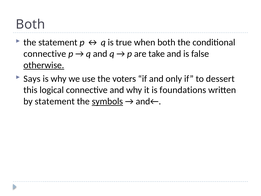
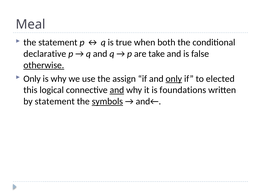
Both: Both -> Meal (31, 24)
connective: connective -> declarative (45, 54)
Says: Says -> Only (32, 79)
voters: voters -> assign (124, 79)
only underline: none -> present (174, 79)
dessert: dessert -> elected (220, 79)
and underline: none -> present (117, 90)
